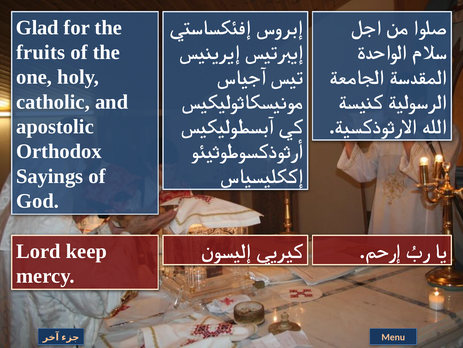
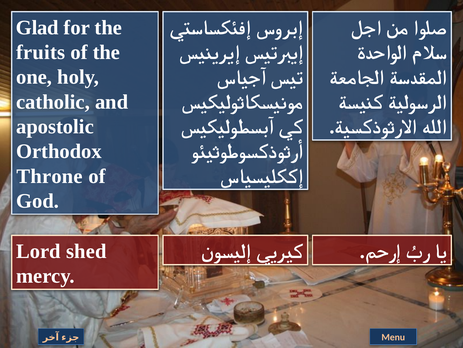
Sayings: Sayings -> Throne (50, 176)
keep: keep -> shed (86, 251)
